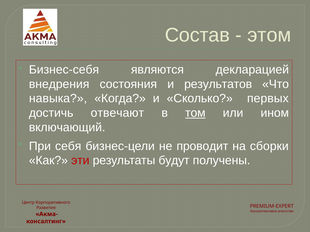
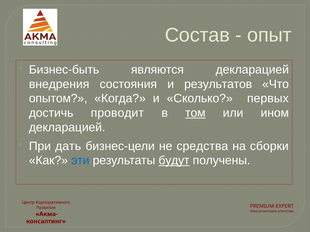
этом: этом -> опыт (269, 35)
Бизнес-себя: Бизнес-себя -> Бизнес-быть (64, 70)
навыка: навыка -> опытом (58, 99)
отвечают: отвечают -> проводит (117, 113)
включающий: включающий -> декларацией (67, 128)
себя: себя -> дать (68, 146)
проводит: проводит -> средства (202, 146)
эти colour: red -> blue (80, 161)
будут underline: none -> present (174, 161)
